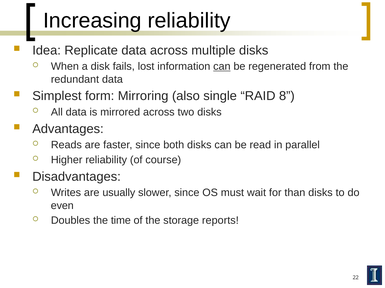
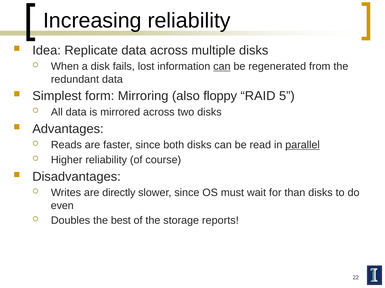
single: single -> floppy (220, 96)
8: 8 -> 5 (287, 96)
parallel underline: none -> present (303, 145)
usually: usually -> directly (119, 193)
time: time -> best (121, 221)
